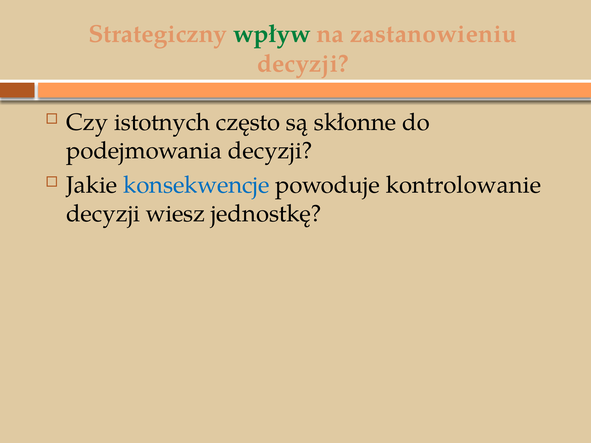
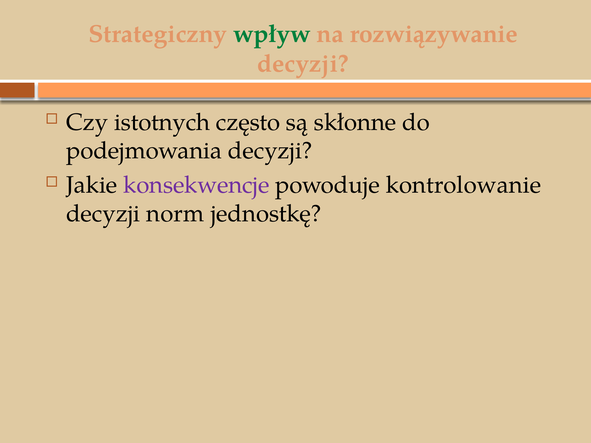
zastanowieniu: zastanowieniu -> rozwiązywanie (434, 34)
konsekwencje colour: blue -> purple (196, 185)
wiesz: wiesz -> norm (175, 214)
